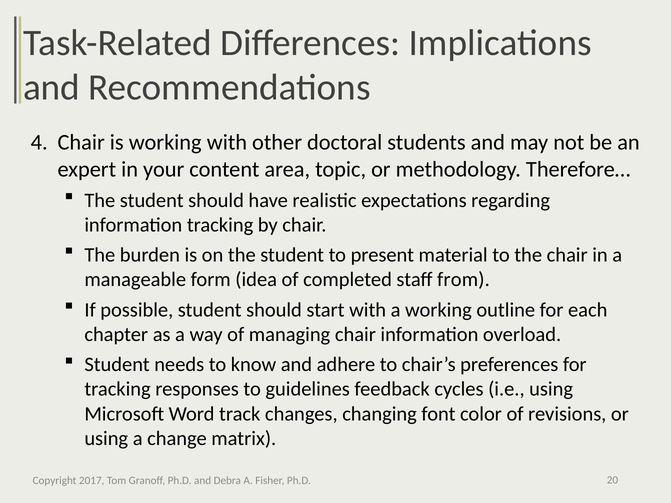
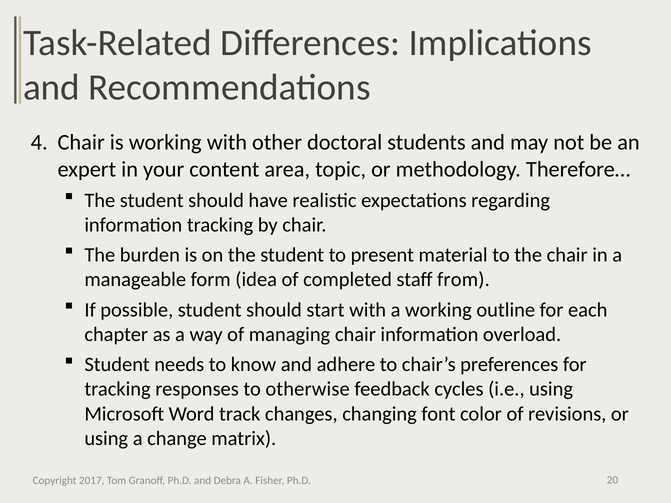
guidelines: guidelines -> otherwise (308, 389)
